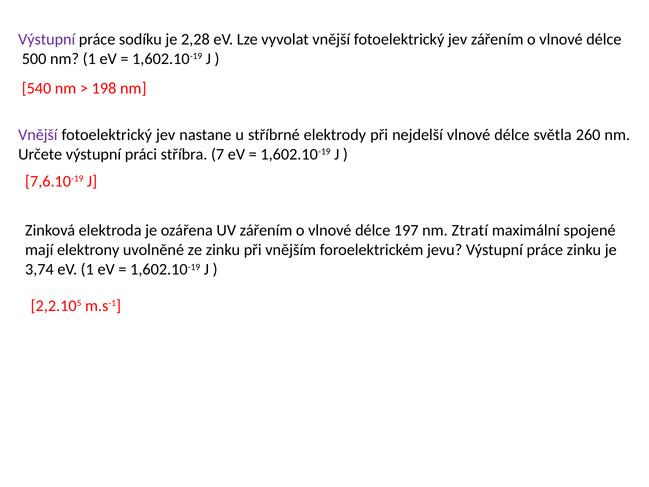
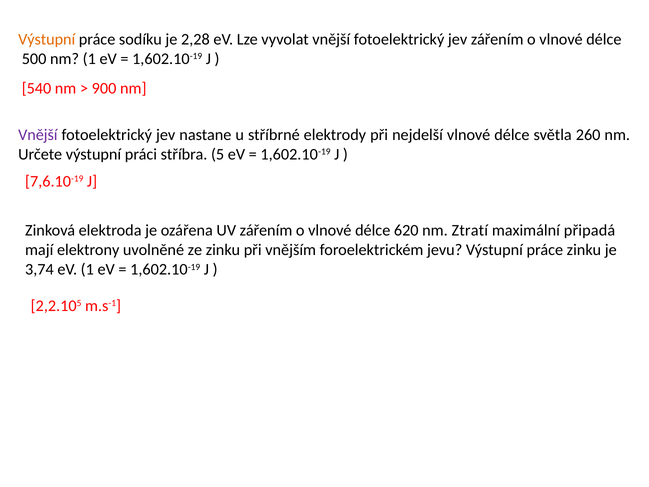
Výstupní colour: purple -> orange (47, 39)
198: 198 -> 900 (104, 88)
7: 7 -> 5 (218, 154)
197: 197 -> 620 (406, 230)
spojené: spojené -> připadá (590, 230)
